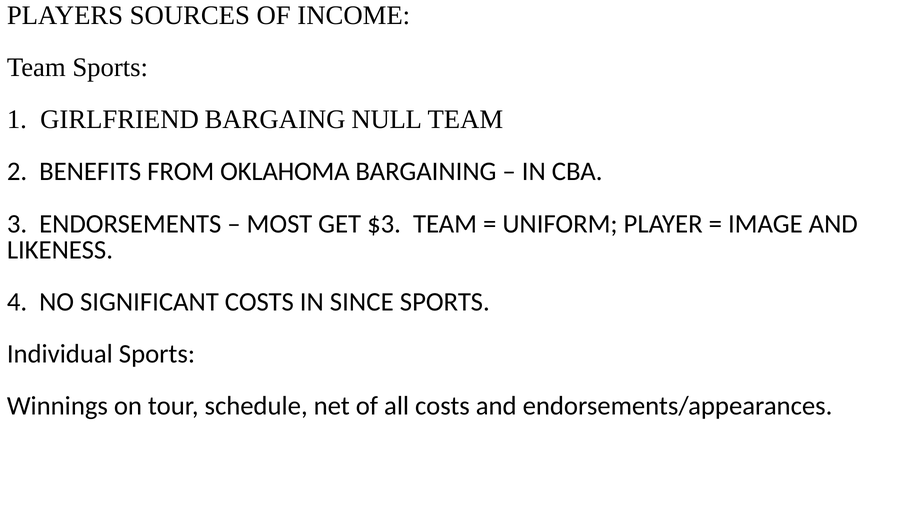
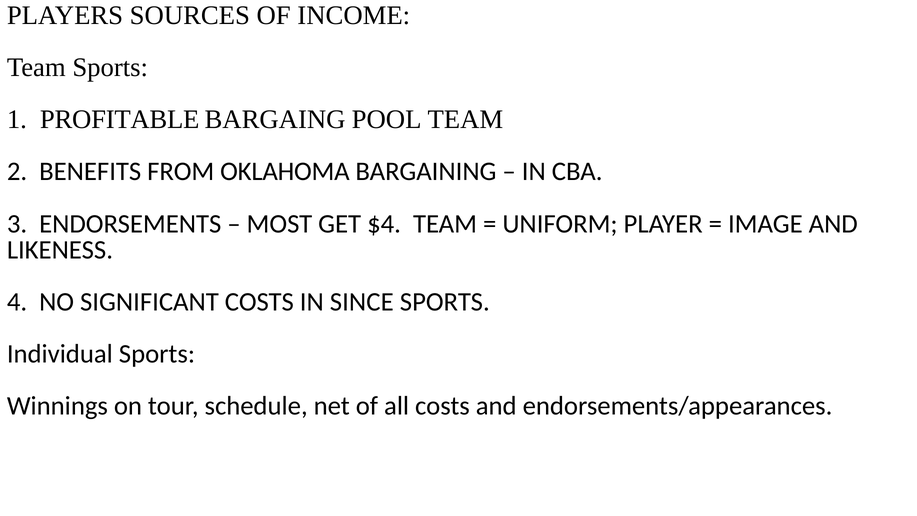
GIRLFRIEND: GIRLFRIEND -> PROFITABLE (120, 120)
NULL: NULL -> POOL (387, 120)
$3: $3 -> $4 (384, 224)
